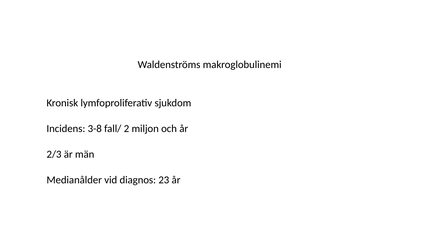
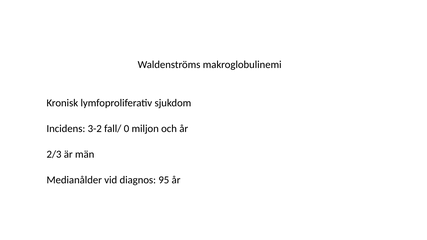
3-8: 3-8 -> 3-2 (95, 129)
2: 2 -> 0 (126, 129)
23: 23 -> 95 (164, 180)
